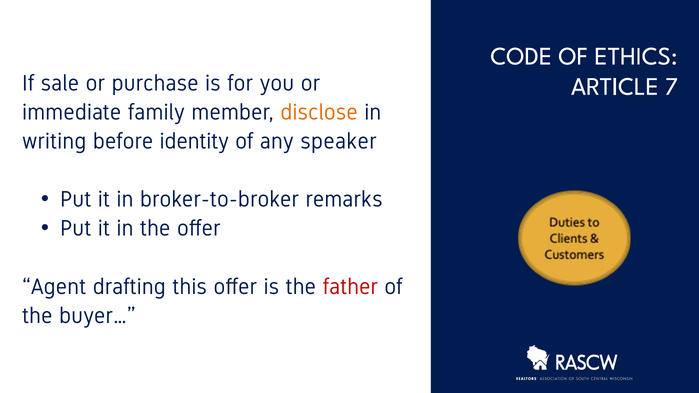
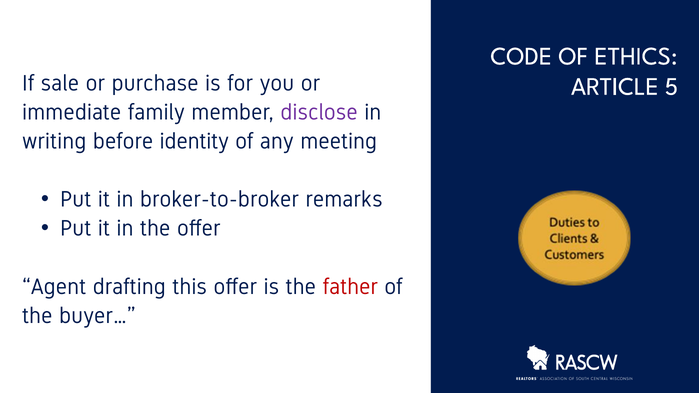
7: 7 -> 5 (671, 87)
disclose colour: orange -> purple (319, 113)
speaker: speaker -> meeting (339, 142)
